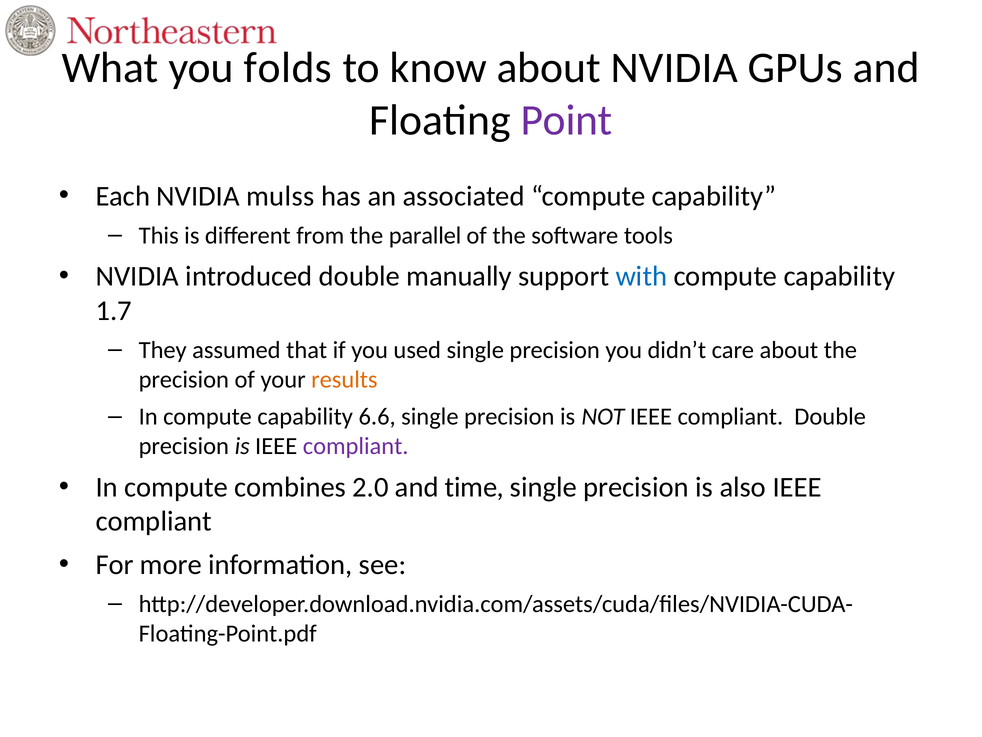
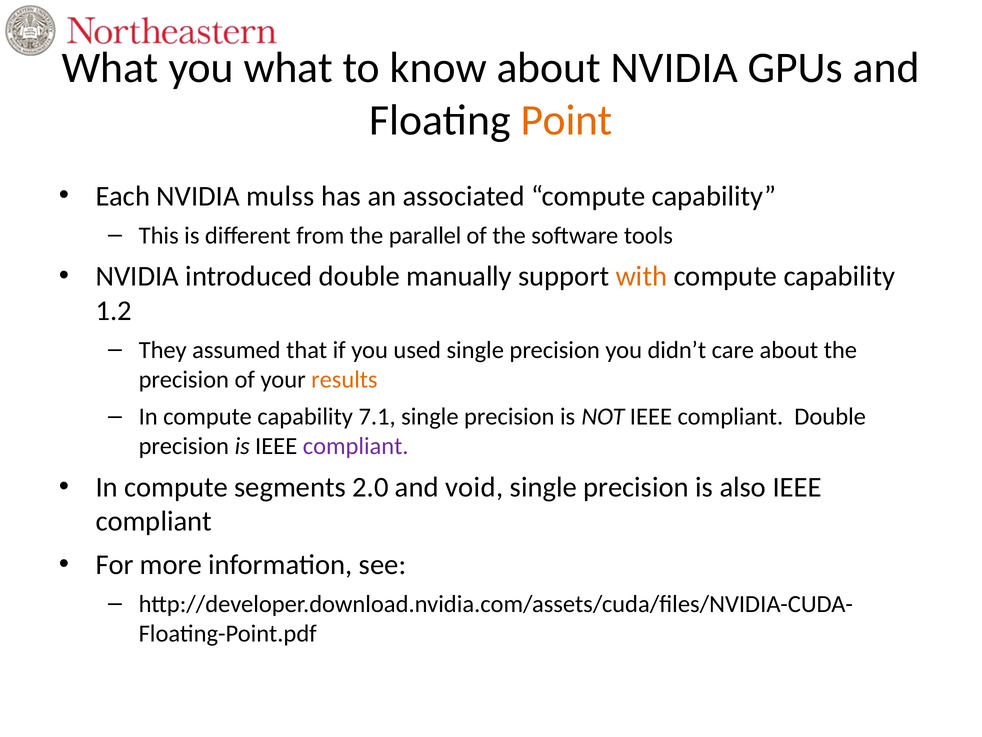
you folds: folds -> what (288, 68)
Point colour: purple -> orange (567, 120)
with colour: blue -> orange (641, 276)
1.7: 1.7 -> 1.2 (114, 311)
6.6: 6.6 -> 7.1 (377, 416)
combines: combines -> segments (290, 487)
time: time -> void (474, 487)
